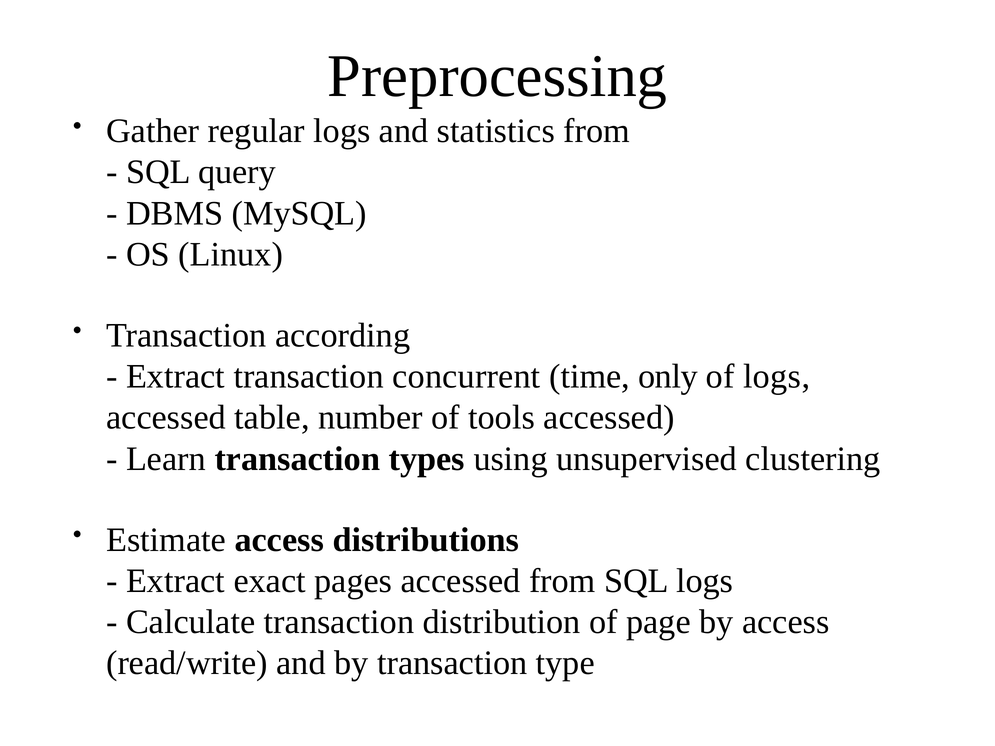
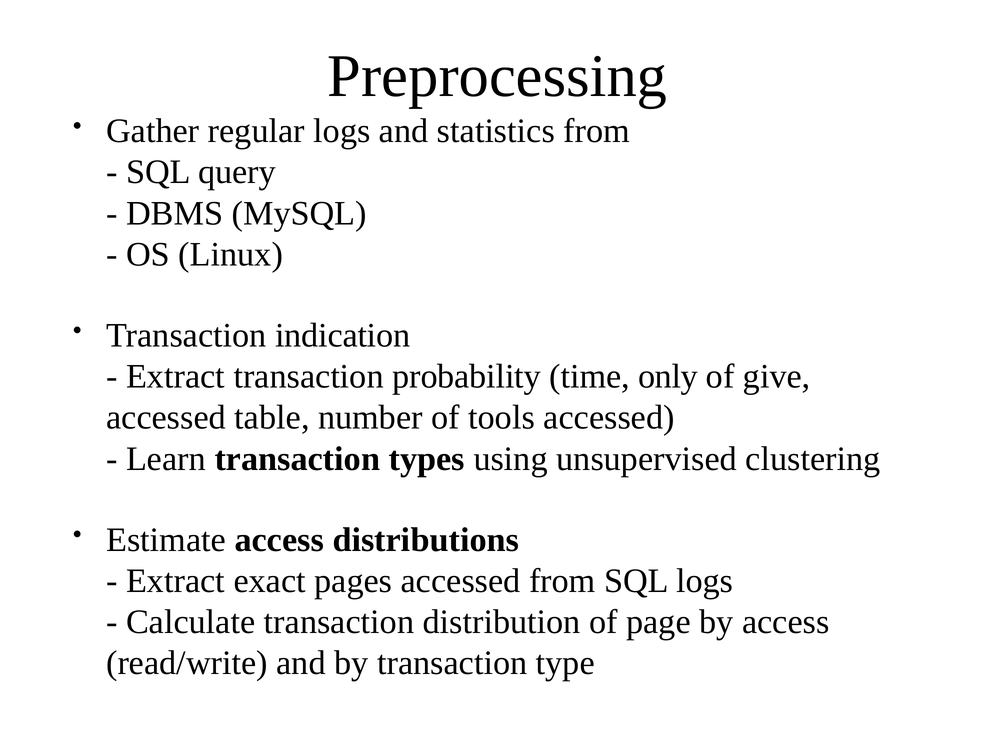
according: according -> indication (343, 335)
concurrent: concurrent -> probability (467, 377)
of logs: logs -> give (777, 377)
